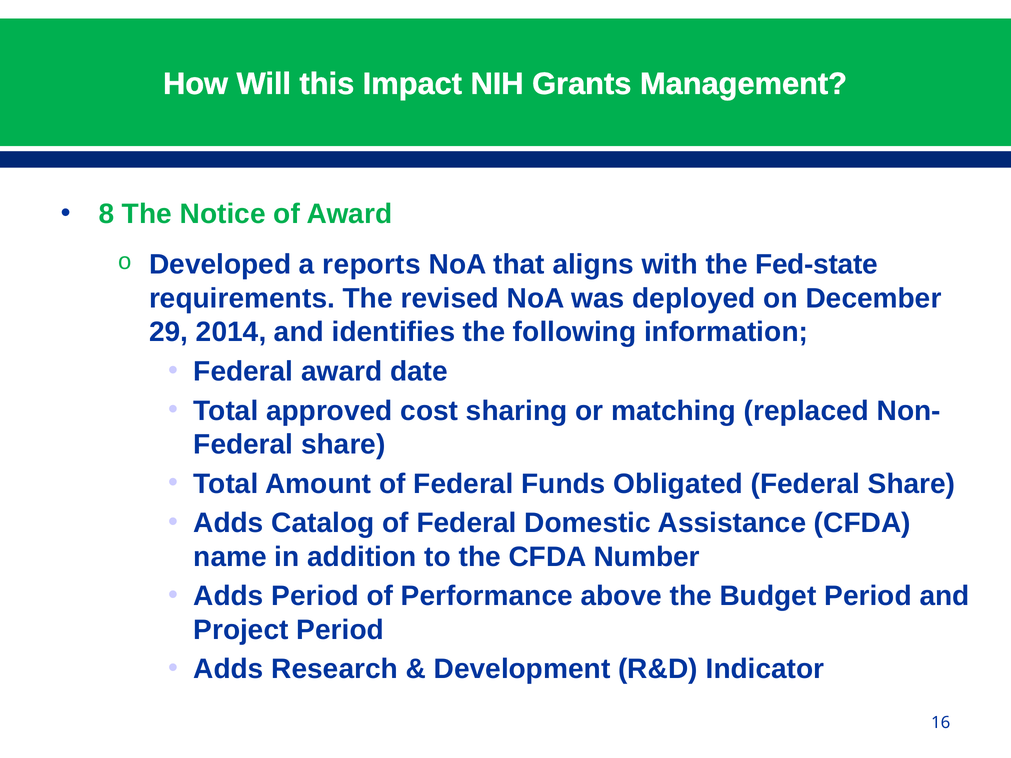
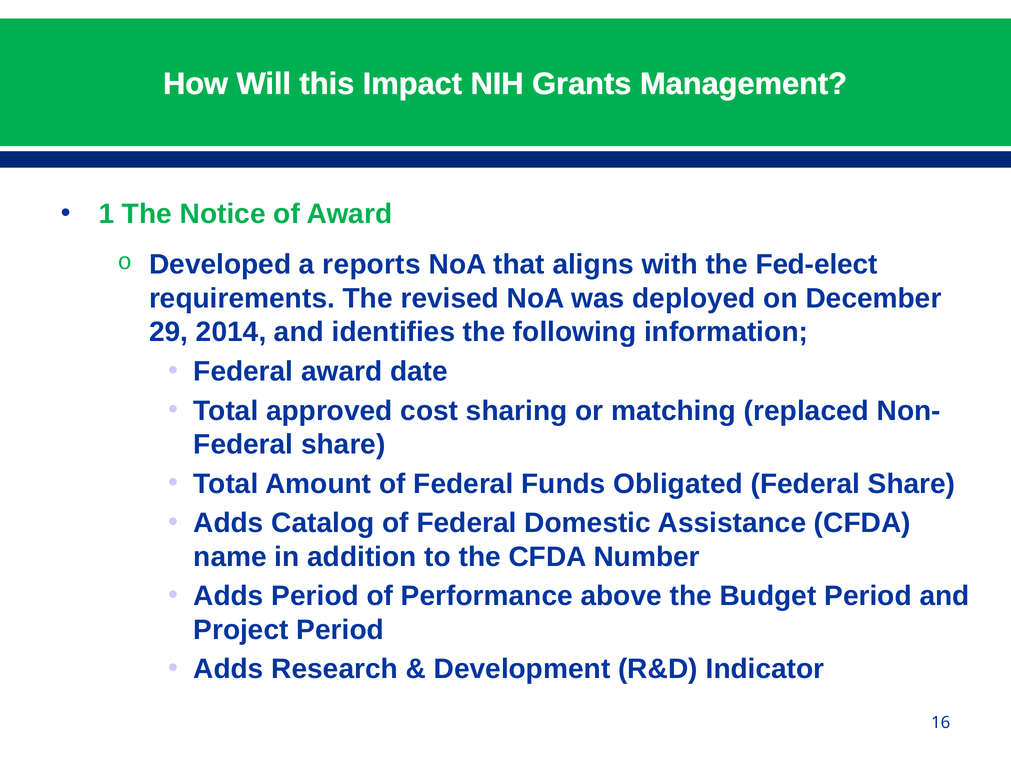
8: 8 -> 1 (106, 214)
Fed-state: Fed-state -> Fed-elect (817, 265)
